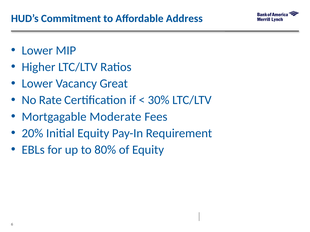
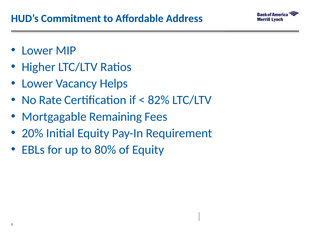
Great: Great -> Helps (114, 84)
30%: 30% -> 82% (159, 100)
Moderate: Moderate -> Remaining (116, 117)
